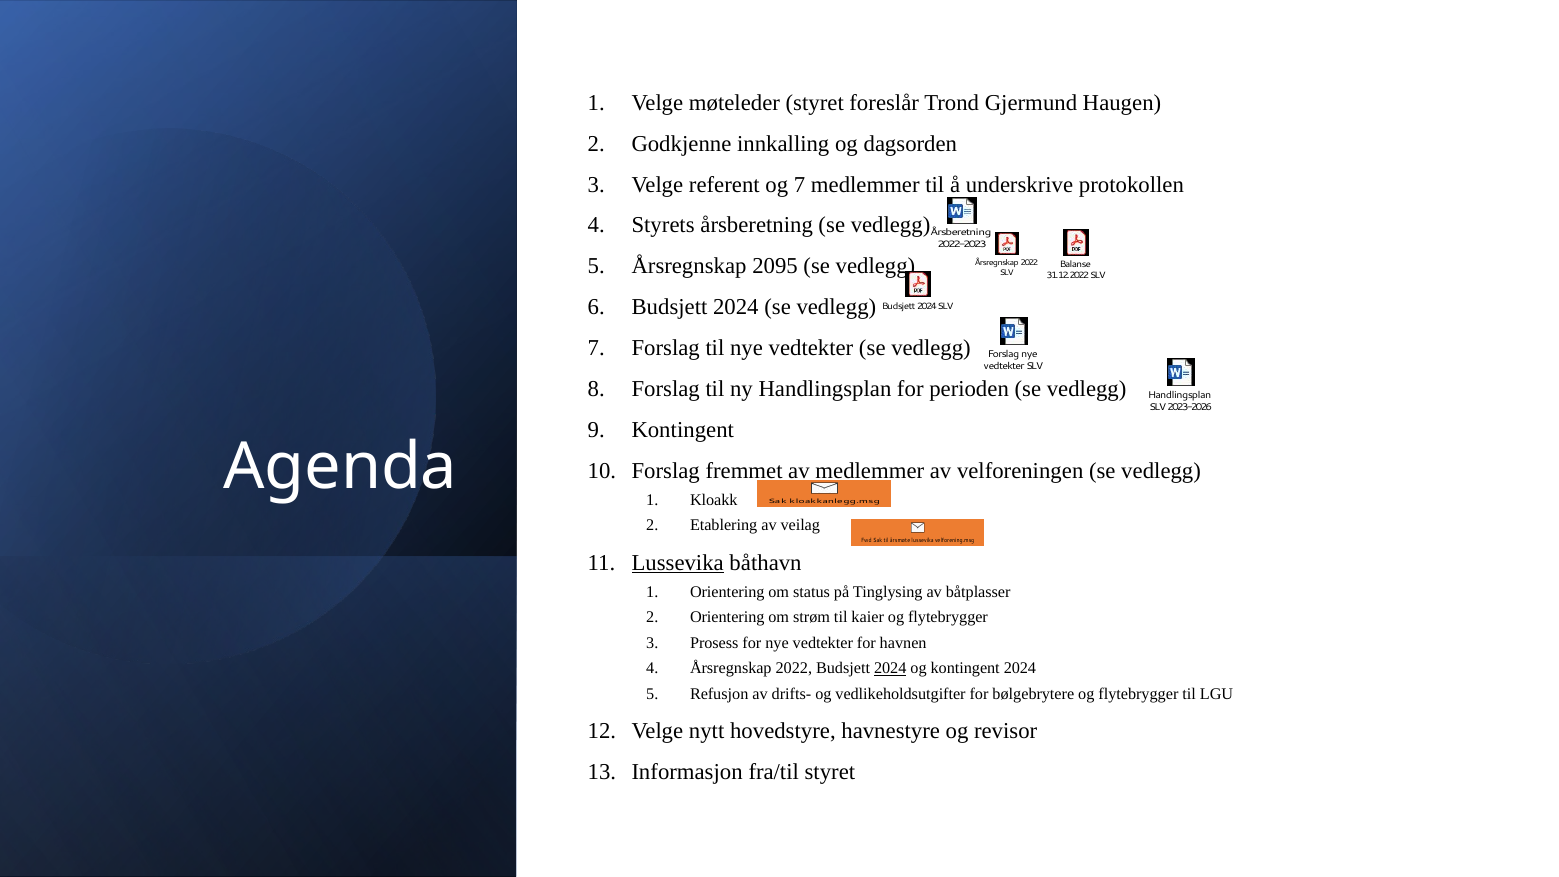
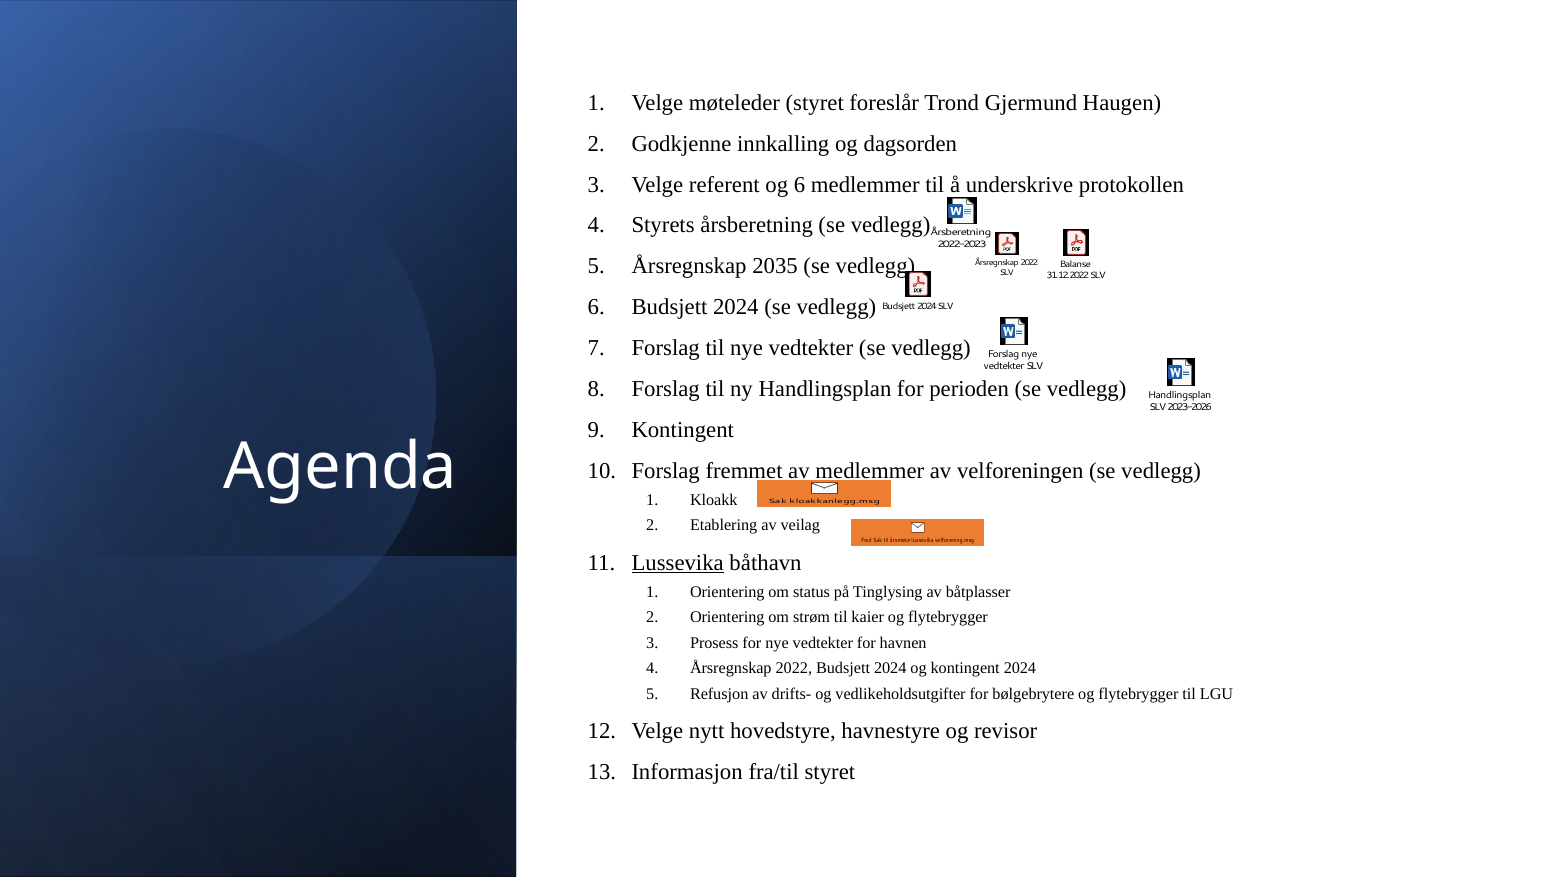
og 7: 7 -> 6 (799, 185)
2095: 2095 -> 2035 (775, 266)
2024 underline: present -> none (890, 668)
